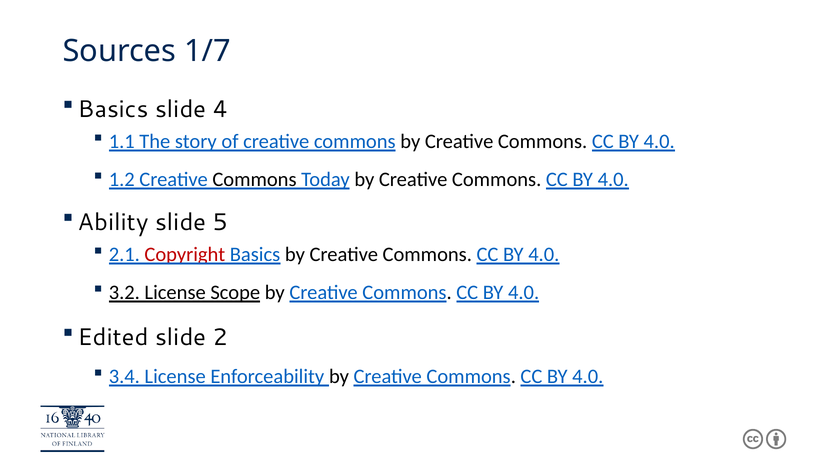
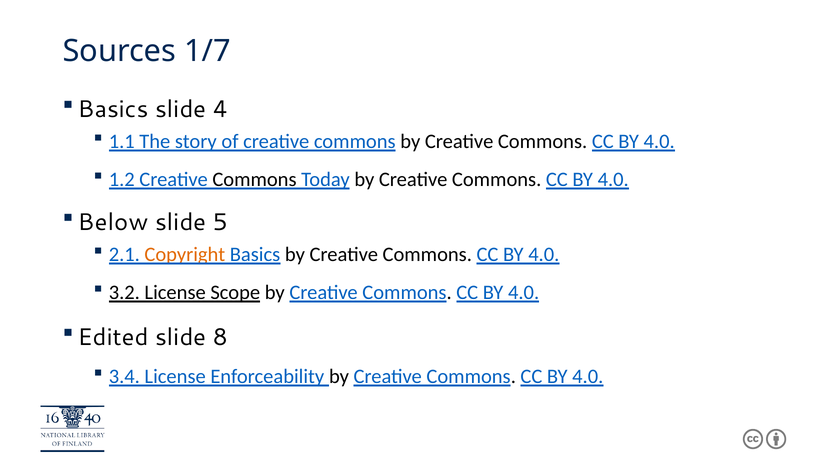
Ability: Ability -> Below (113, 222)
Copyright colour: red -> orange (185, 255)
2: 2 -> 8 (220, 337)
